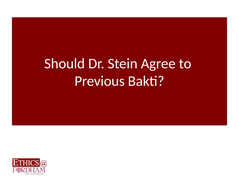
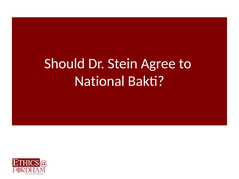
Previous: Previous -> National (100, 81)
